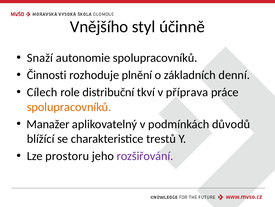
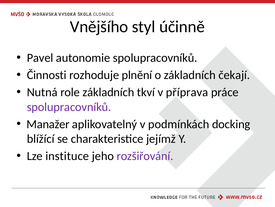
Snaží: Snaží -> Pavel (40, 58)
denní: denní -> čekají (234, 75)
Cílech: Cílech -> Nutná (42, 92)
role distribuční: distribuční -> základních (108, 92)
spolupracovníků colour: orange -> purple (69, 107)
důvodů: důvodů -> docking (231, 124)
trestů: trestů -> jejímž (161, 138)
prostoru: prostoru -> instituce (67, 155)
